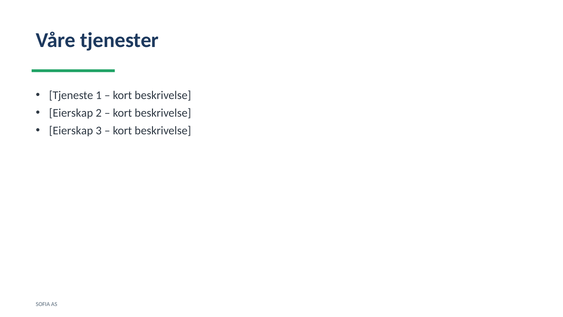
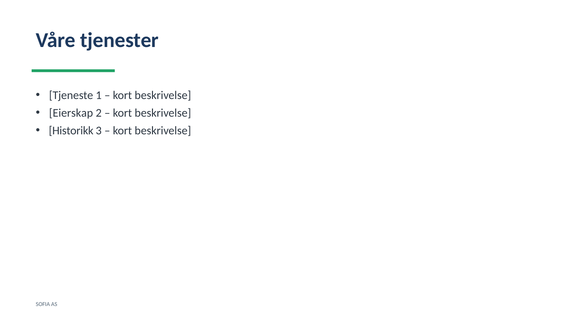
Eierskap: Eierskap -> Historikk (71, 131)
